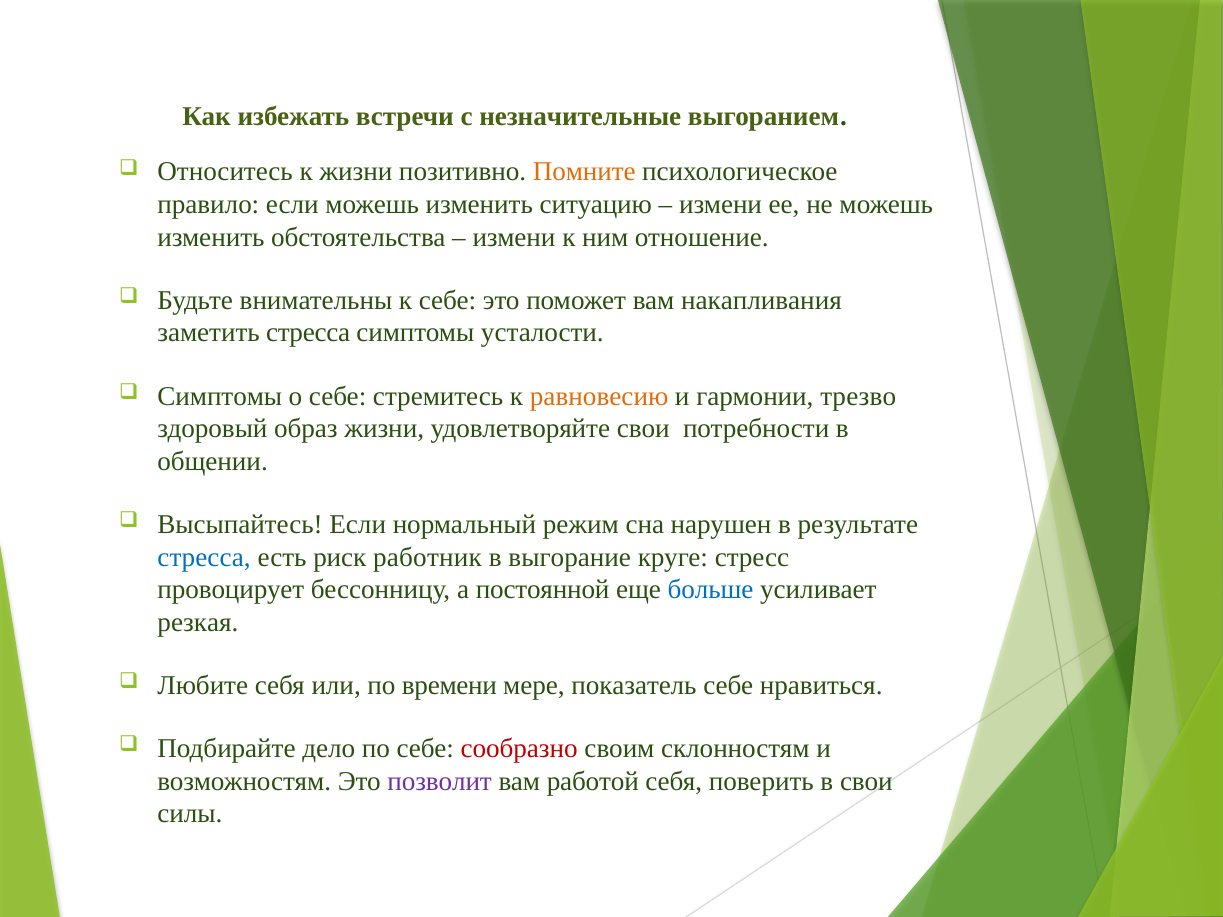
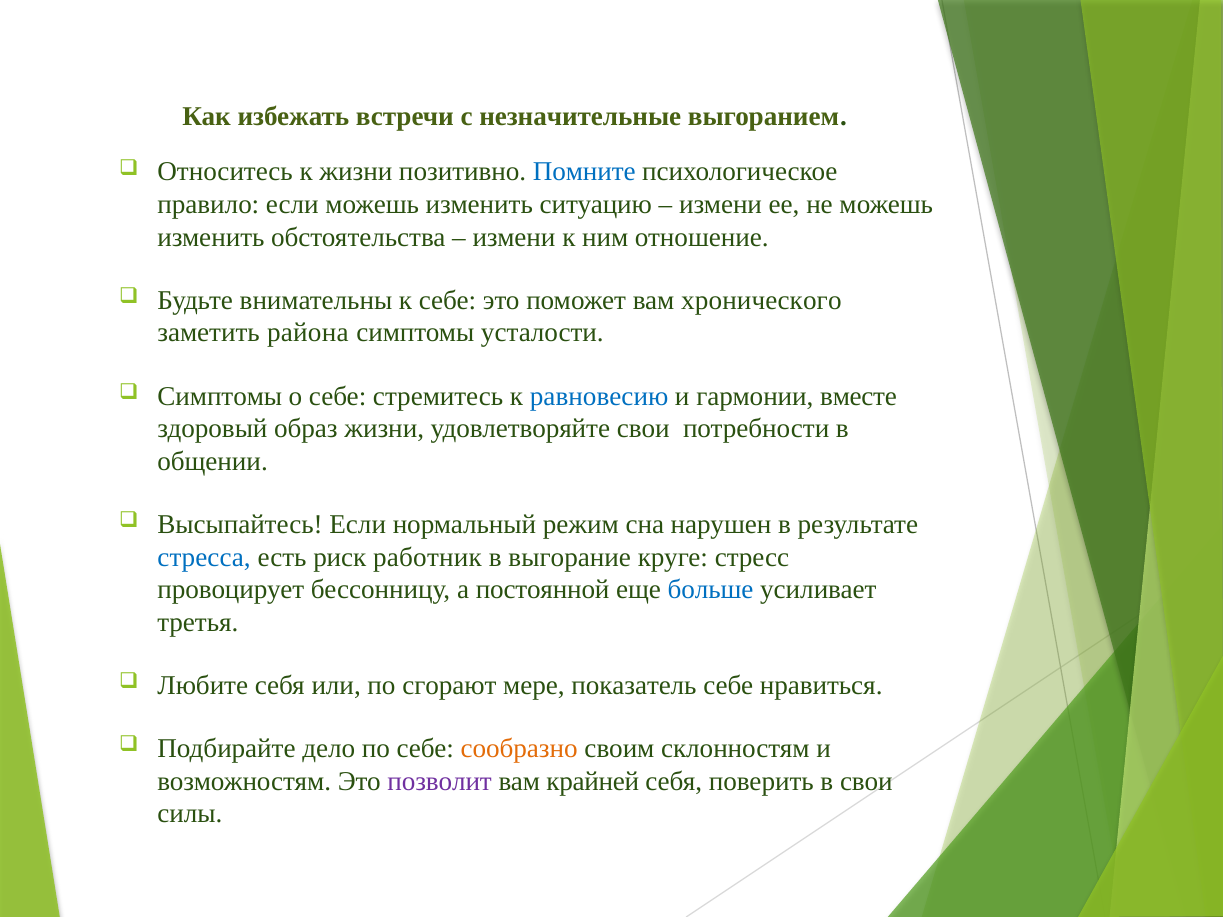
Помните colour: orange -> blue (584, 172)
накапливания: накапливания -> хронического (761, 300)
заметить стресса: стресса -> района (308, 333)
равновесию colour: orange -> blue (599, 396)
трезво: трезво -> вместе (859, 396)
резкая: резкая -> третья (198, 622)
времени: времени -> сгорают (449, 686)
сообразно colour: red -> orange (519, 749)
работой: работой -> крайней (593, 782)
